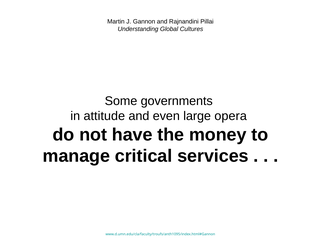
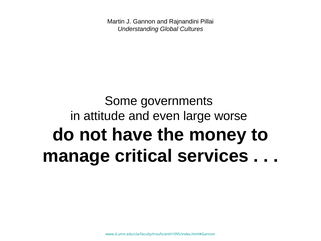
opera: opera -> worse (231, 116)
